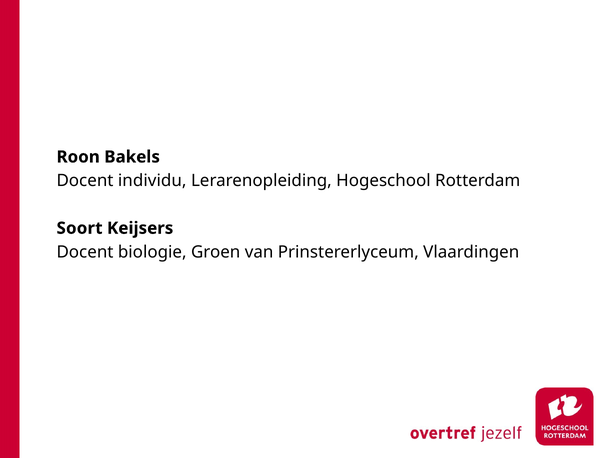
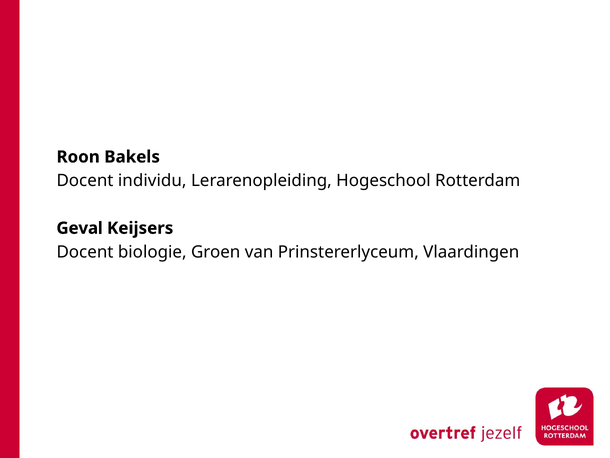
Soort: Soort -> Geval (80, 228)
